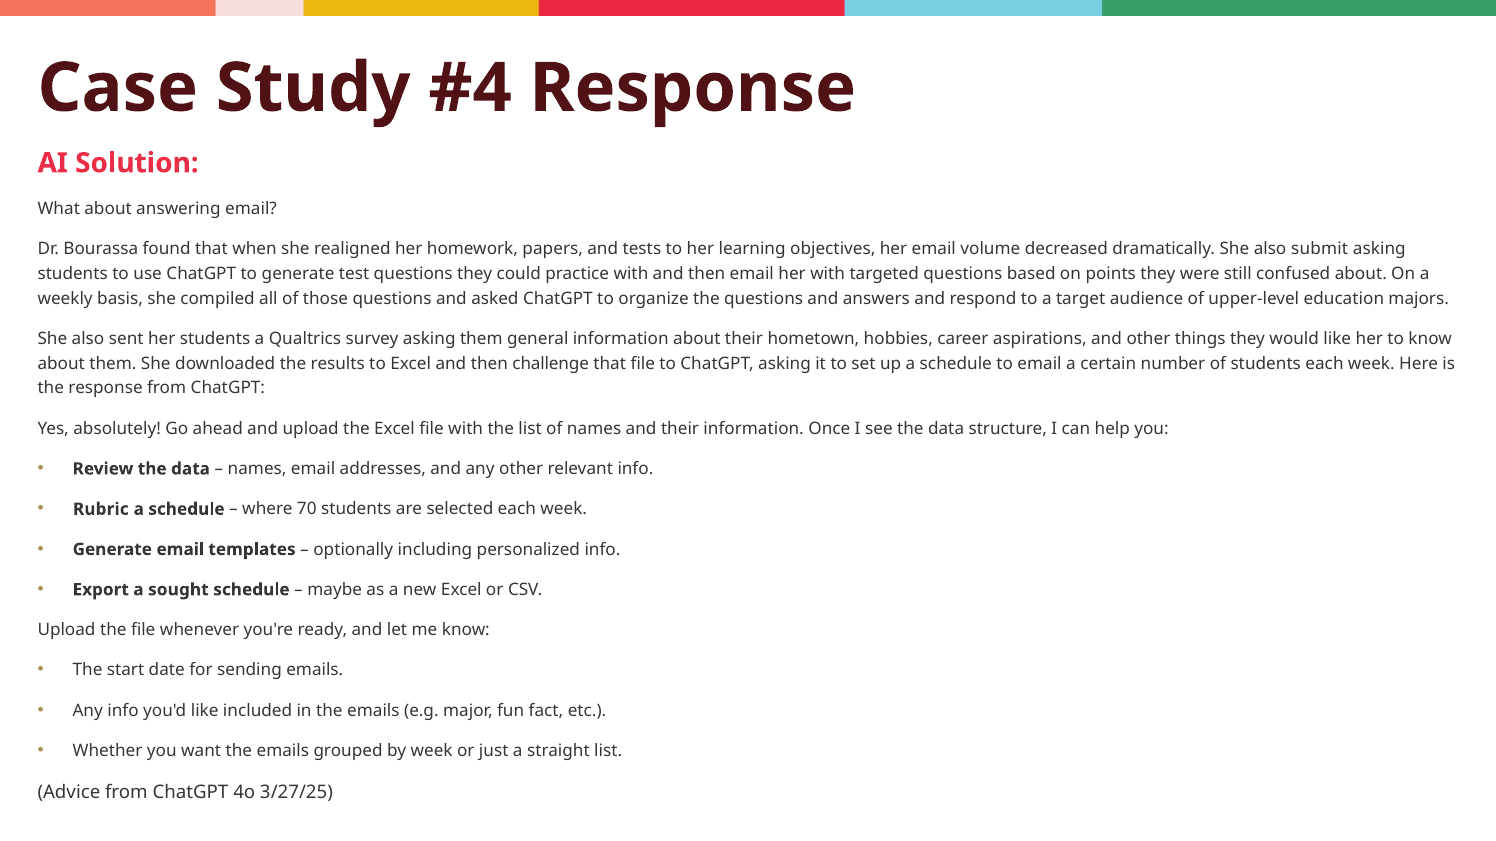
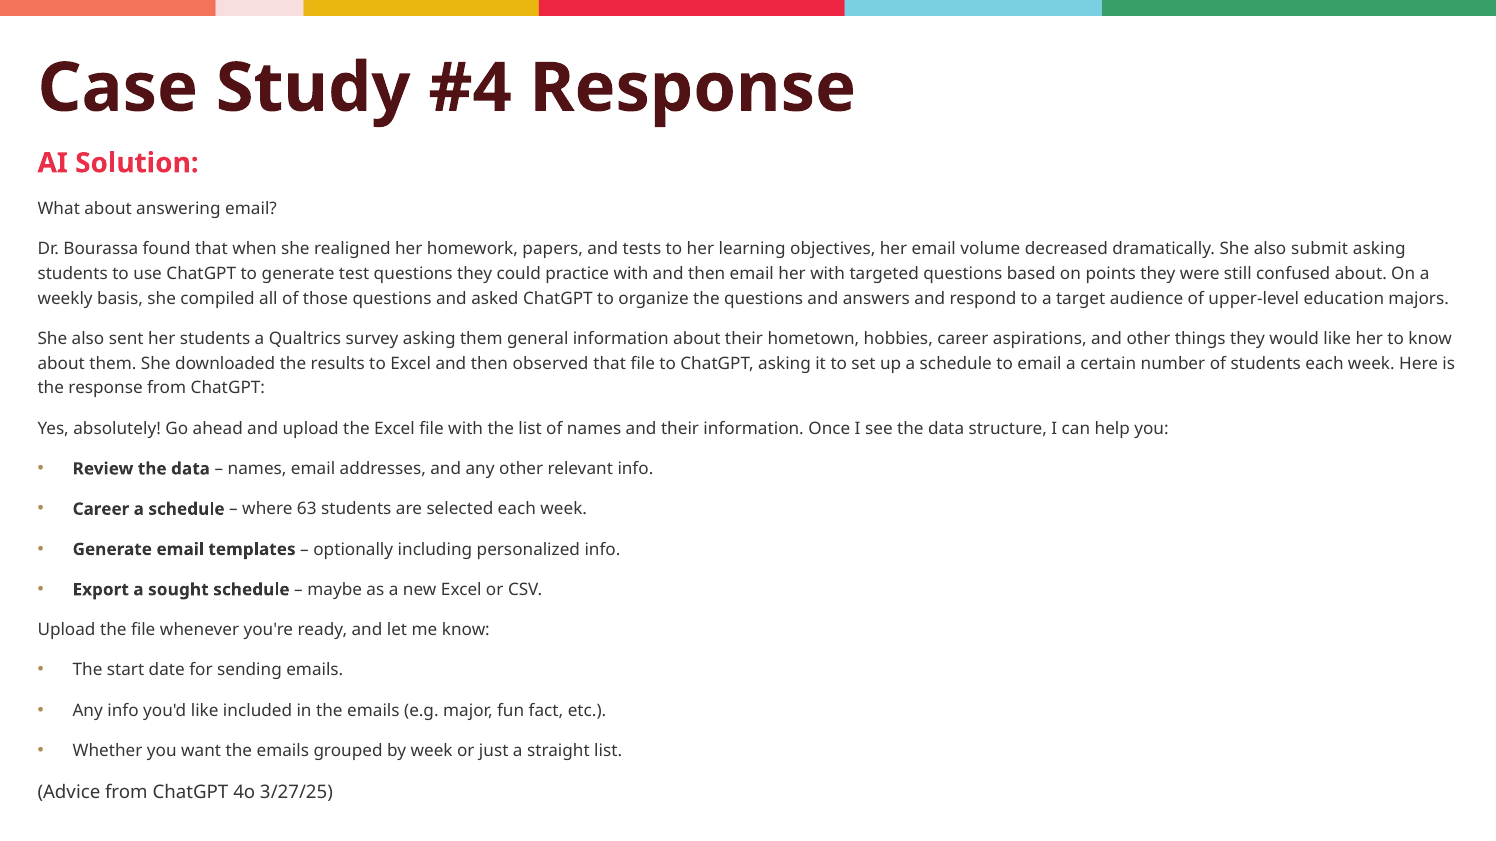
challenge: challenge -> observed (551, 364)
Rubric: Rubric -> Career (101, 509)
70: 70 -> 63 (307, 509)
